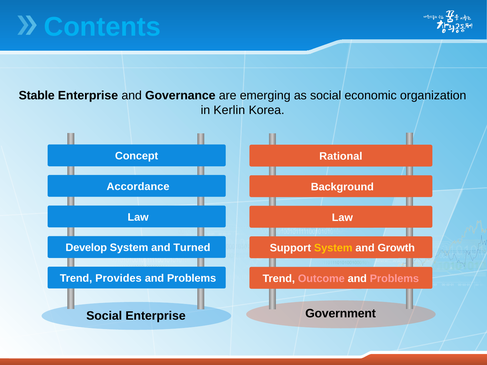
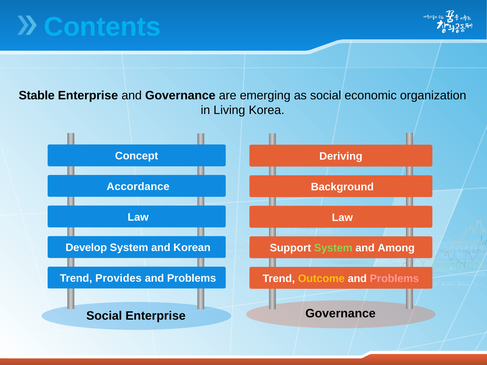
Kerlin: Kerlin -> Living (229, 110)
Rational: Rational -> Deriving (341, 156)
Turned: Turned -> Korean (192, 248)
System colour: yellow -> light green (333, 248)
Growth: Growth -> Among (396, 248)
Outcome colour: pink -> yellow (321, 279)
Enterprise Government: Government -> Governance (340, 314)
